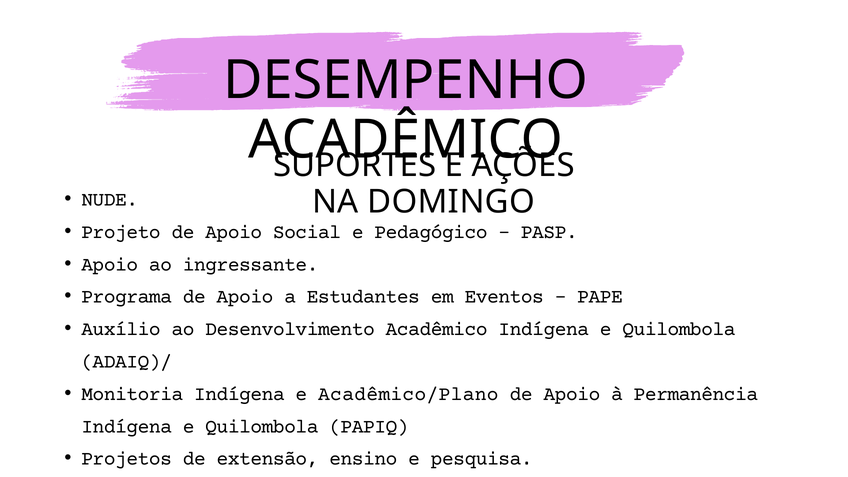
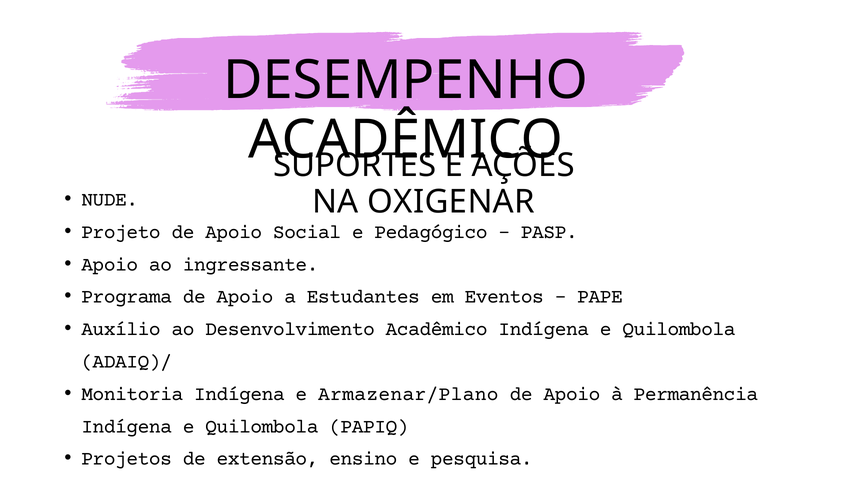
DOMINGO: DOMINGO -> OXIGENAR (451, 202)
Acadêmico/Plano: Acadêmico/Plano -> Armazenar/Plano (408, 394)
